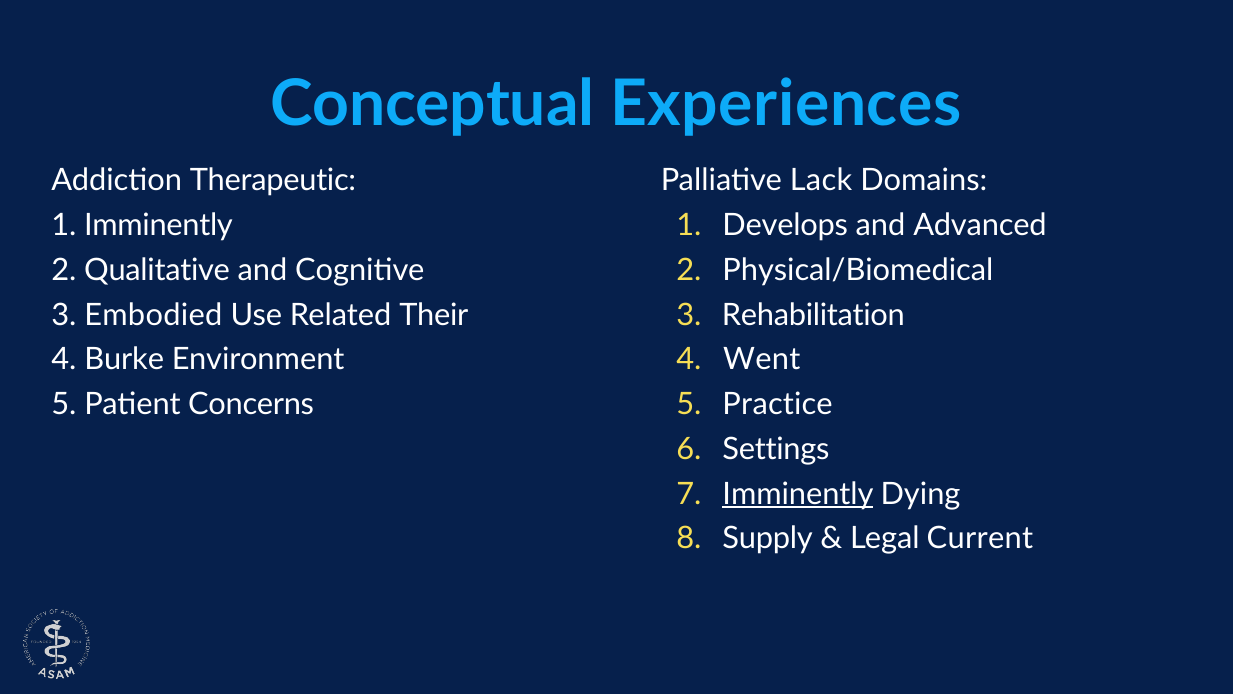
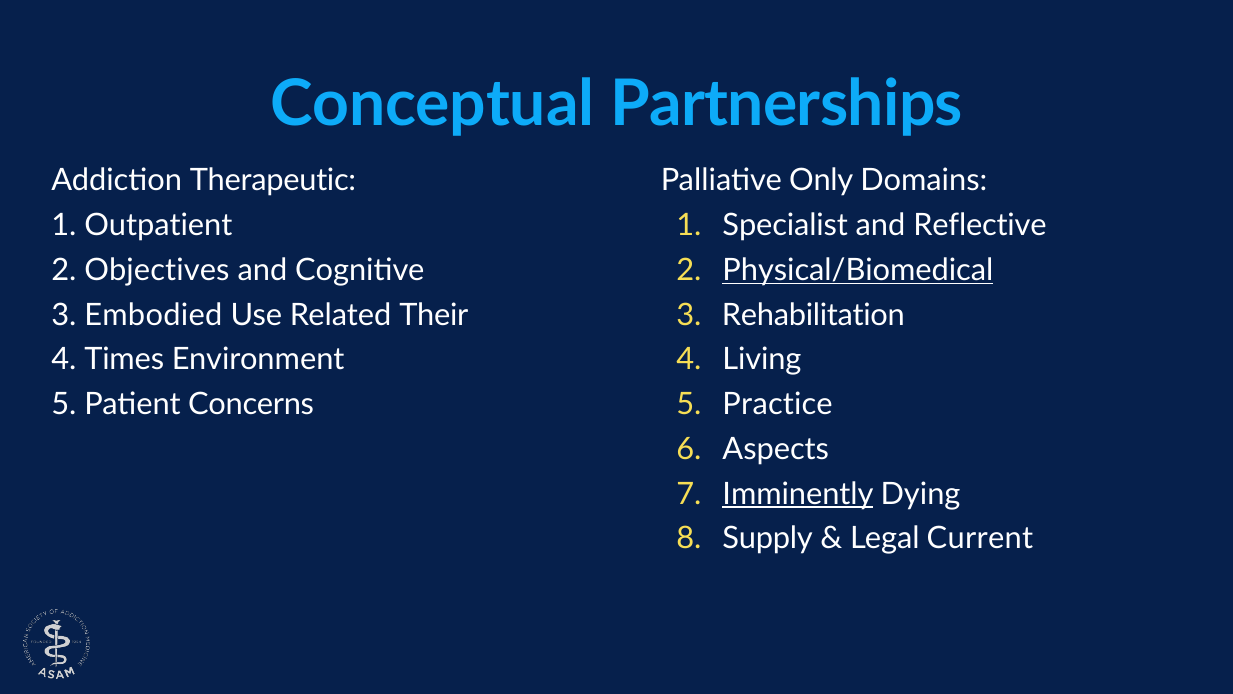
Experiences: Experiences -> Partnerships (787, 104)
Lack: Lack -> Only (821, 181)
1 Imminently: Imminently -> Outpatient (158, 225)
Develops: Develops -> Specialist (785, 225)
Advanced: Advanced -> Reflective (980, 225)
Qualitative: Qualitative -> Objectives (157, 270)
Physical/Biomedical underline: none -> present (858, 270)
Burke: Burke -> Times (124, 360)
Went: Went -> Living (762, 360)
Settings: Settings -> Aspects (776, 449)
